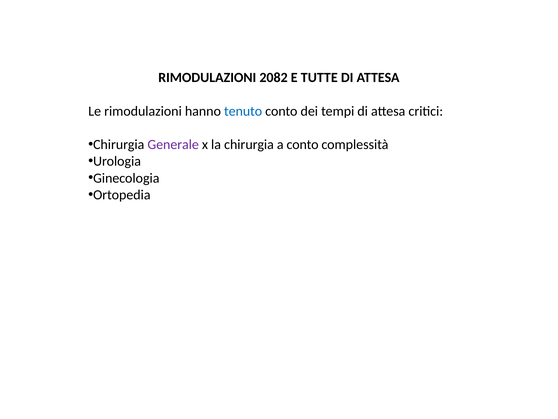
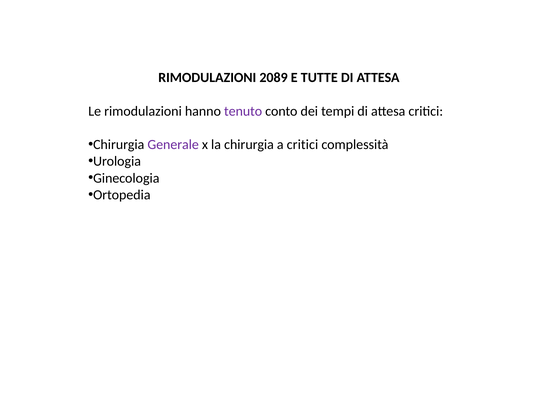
2082: 2082 -> 2089 (274, 77)
tenuto colour: blue -> purple (243, 111)
a conto: conto -> critici (302, 144)
